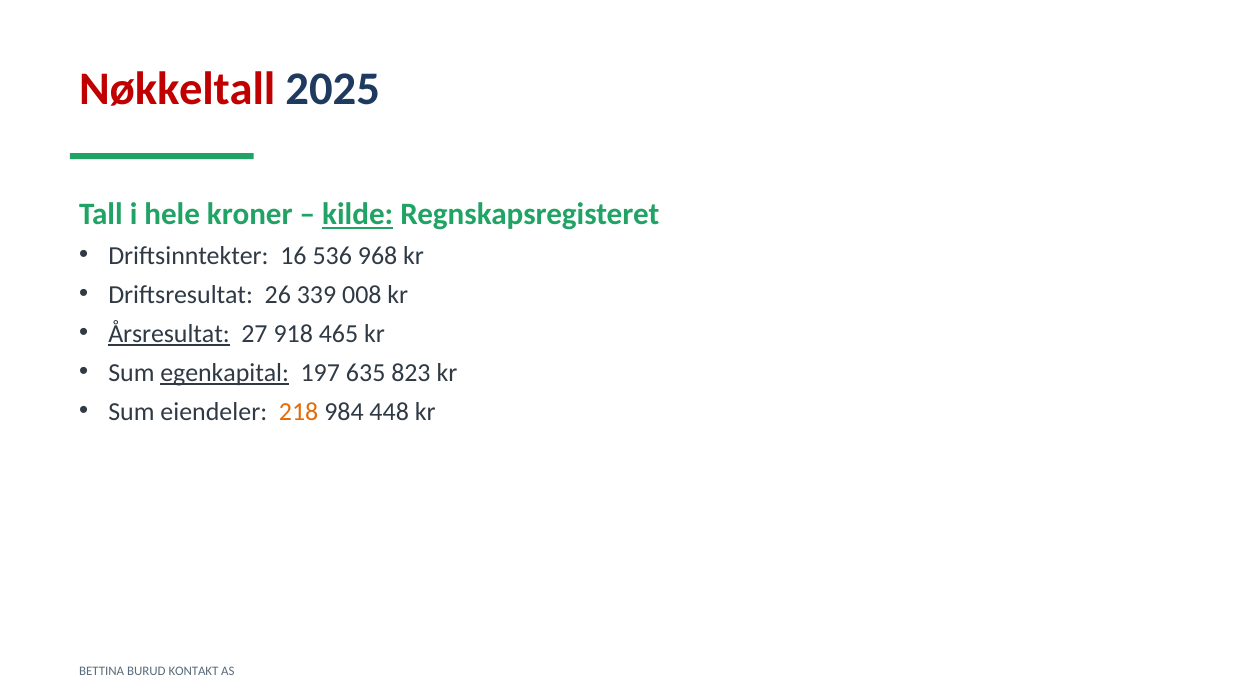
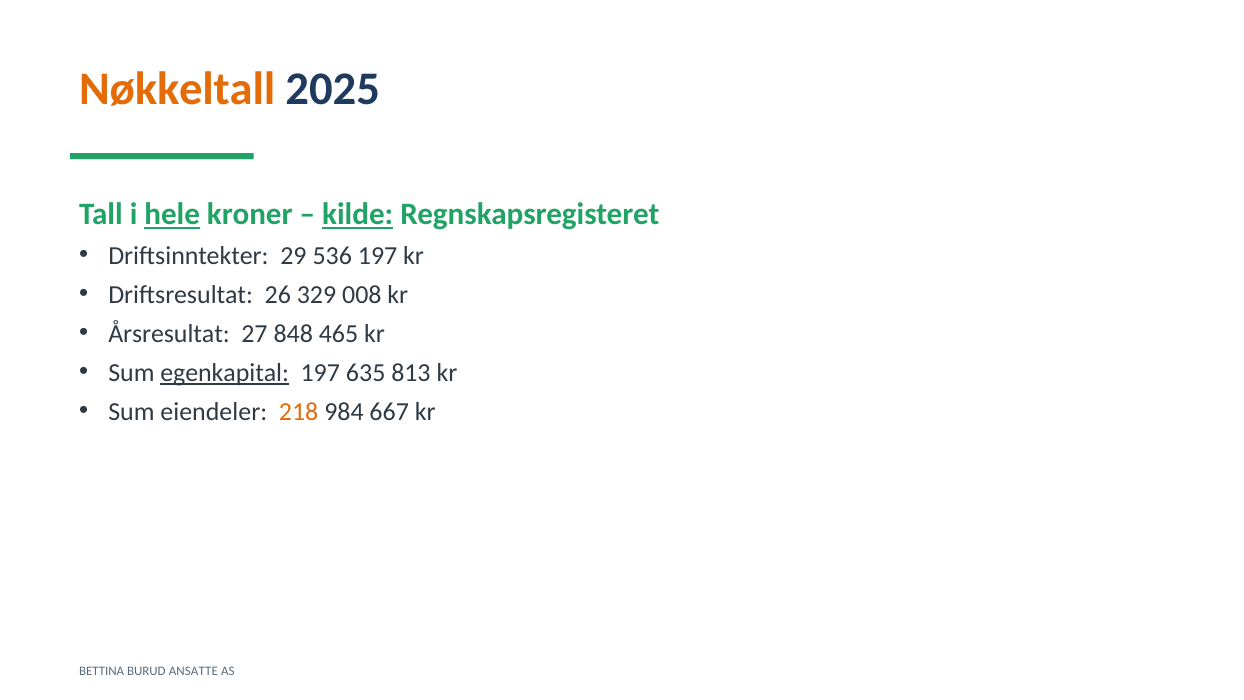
Nøkkeltall colour: red -> orange (177, 89)
hele underline: none -> present (172, 214)
16: 16 -> 29 (293, 256)
536 968: 968 -> 197 (378, 256)
339: 339 -> 329 (317, 295)
Årsresultat underline: present -> none (169, 334)
918: 918 -> 848 (293, 334)
823: 823 -> 813 (411, 372)
448: 448 -> 667 (389, 411)
KONTAKT: KONTAKT -> ANSATTE (193, 671)
